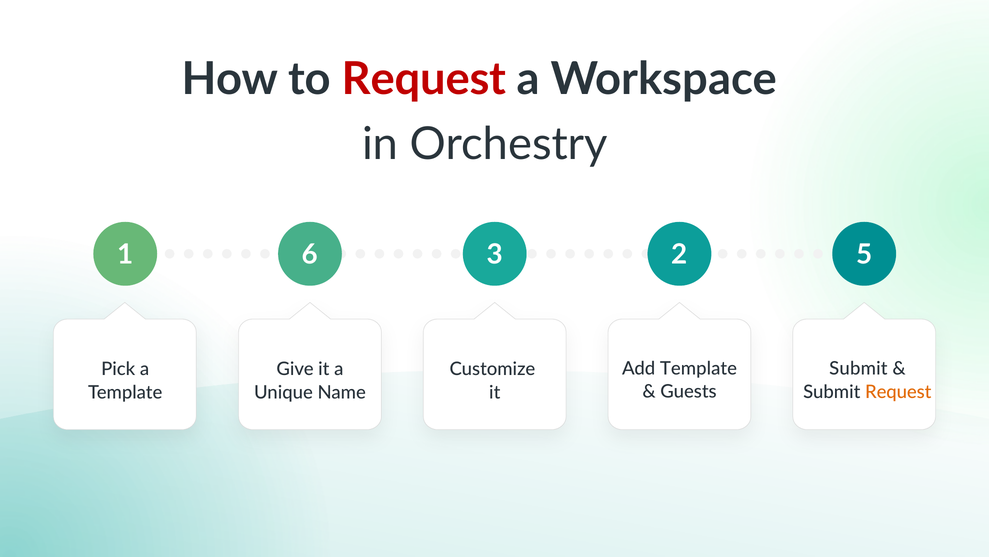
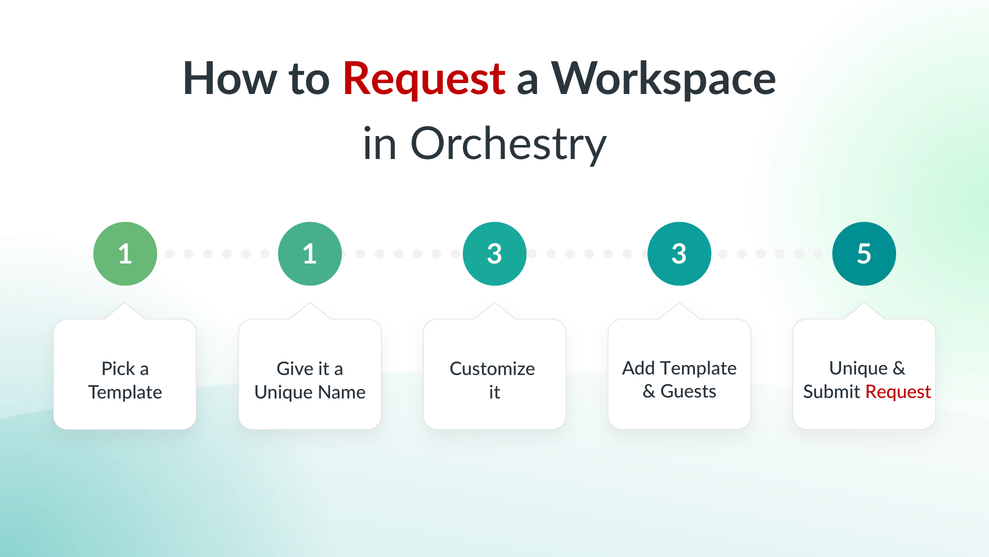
1 6: 6 -> 1 (310, 254)
3 2: 2 -> 3 (679, 254)
Submit: Submit -> Unique (858, 368)
Request colour: orange -> red (898, 392)
